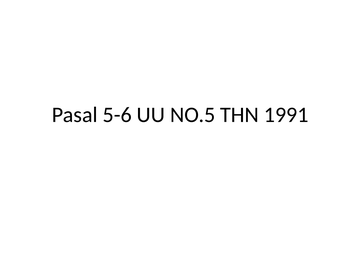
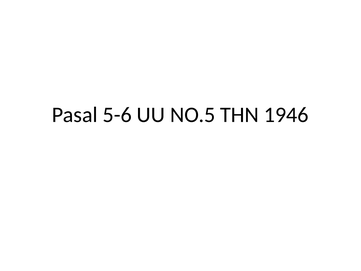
1991: 1991 -> 1946 (286, 115)
